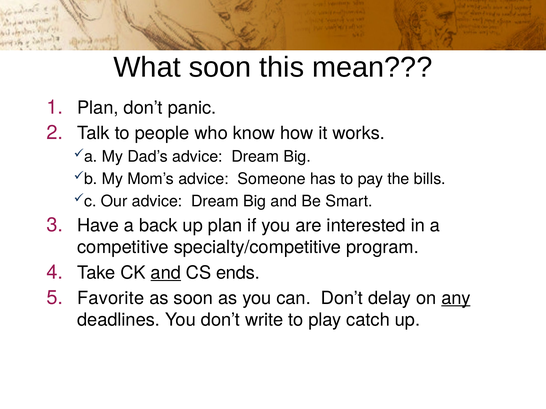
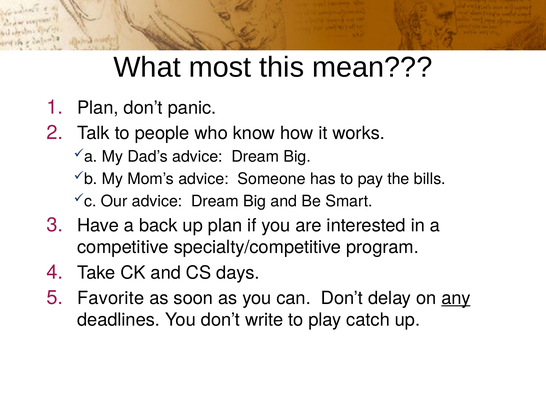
What soon: soon -> most (220, 68)
and underline: present -> none (166, 273)
ends: ends -> days (238, 273)
